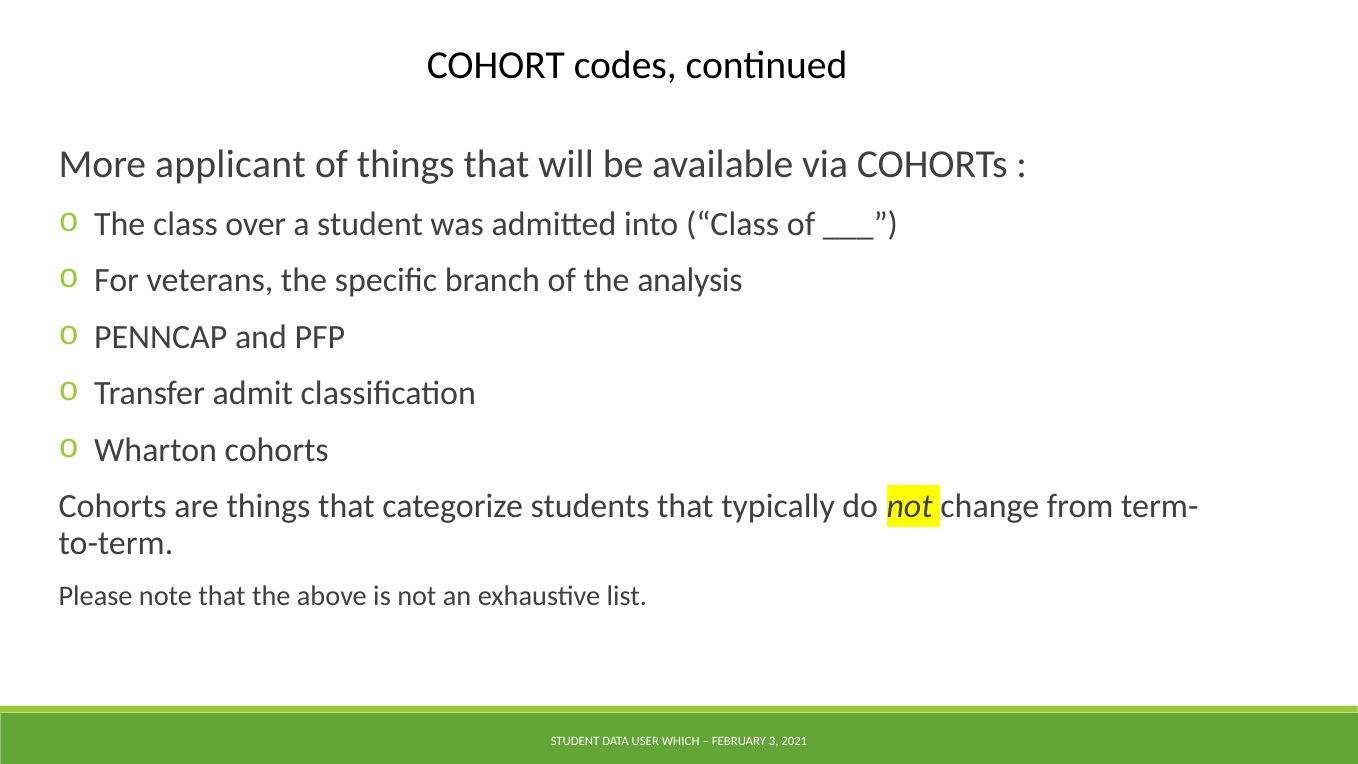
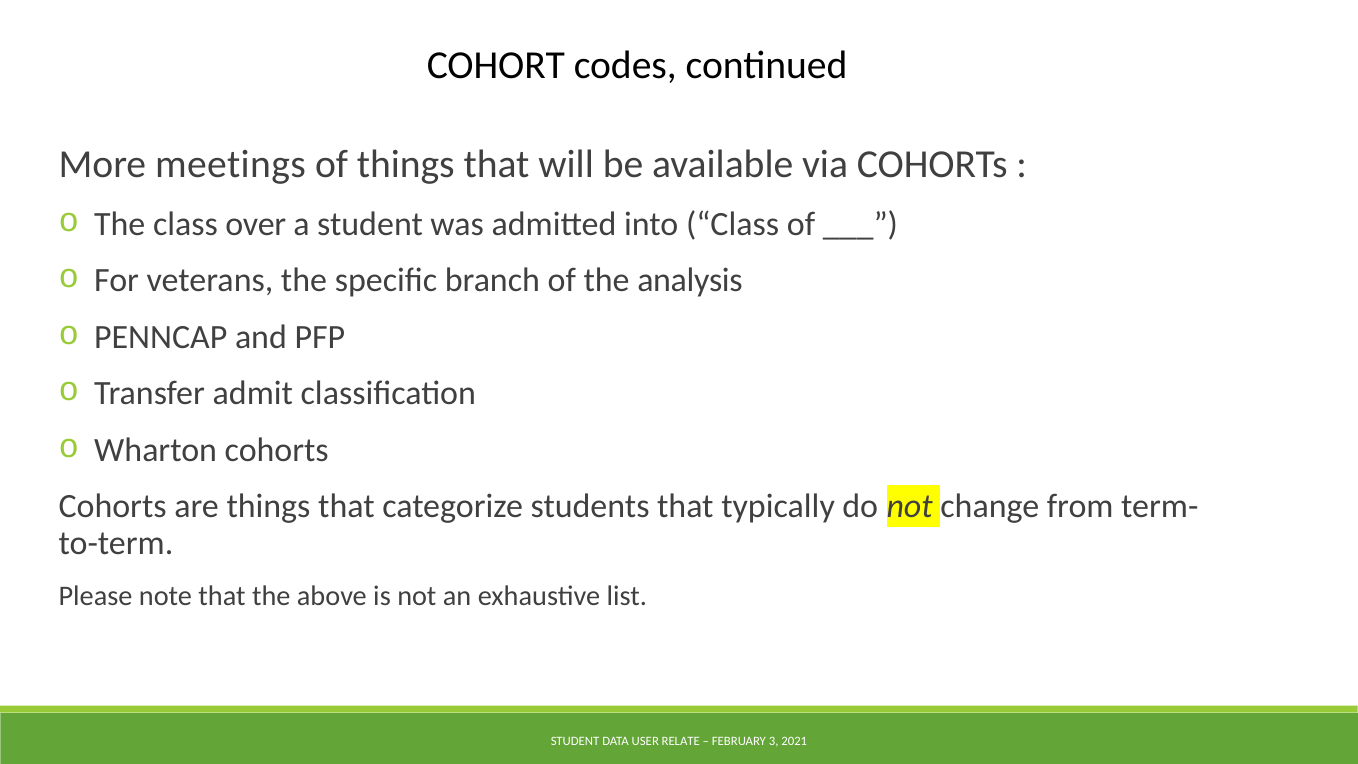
applicant: applicant -> meetings (230, 165)
WHICH: WHICH -> RELATE (681, 741)
